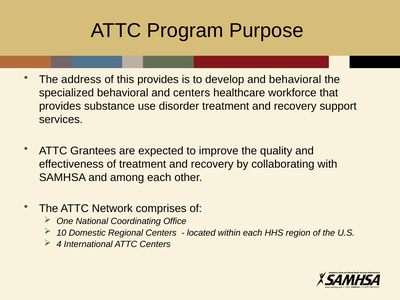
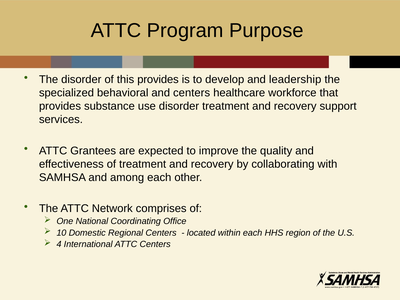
The address: address -> disorder (81, 79)
and behavioral: behavioral -> leadership (295, 79)
